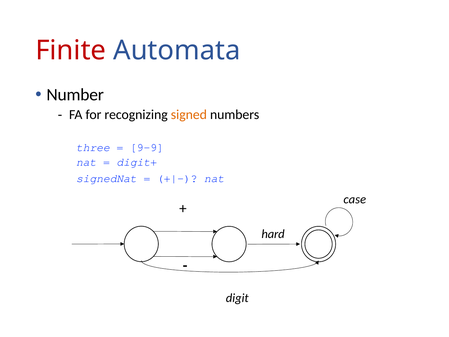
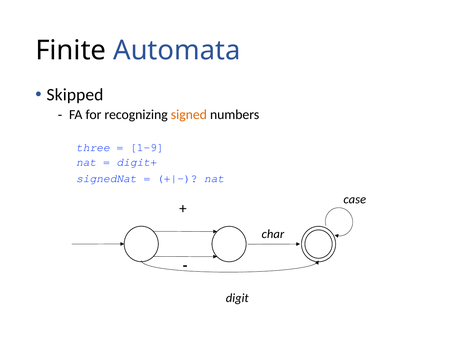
Finite colour: red -> black (71, 50)
Number: Number -> Skipped (75, 95)
9-9: 9-9 -> 1-9 (147, 147)
hard: hard -> char (273, 234)
